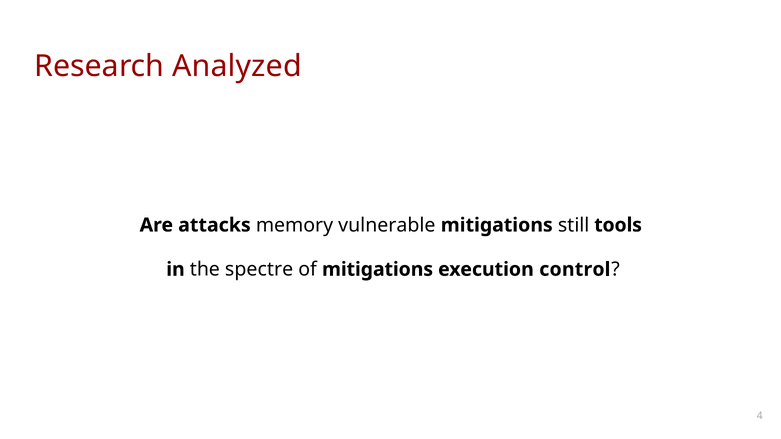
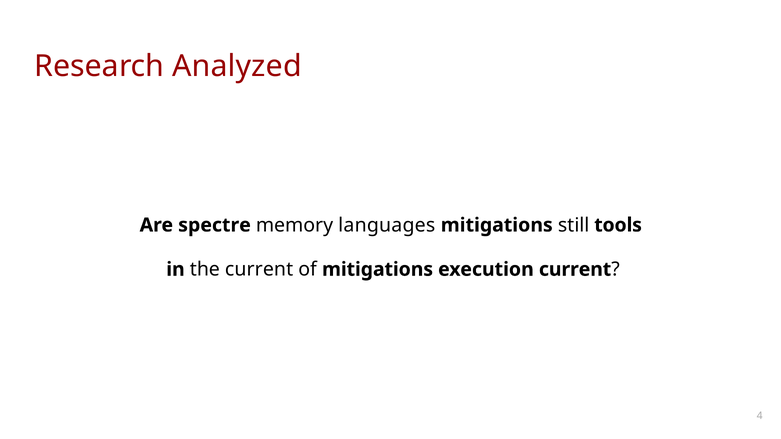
attacks: attacks -> spectre (214, 225)
vulnerable: vulnerable -> languages (387, 225)
the spectre: spectre -> current (259, 270)
execution control: control -> current (575, 270)
